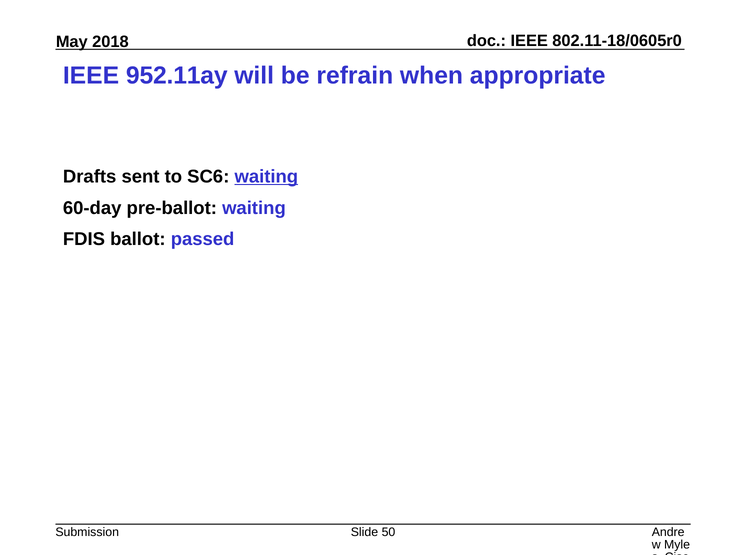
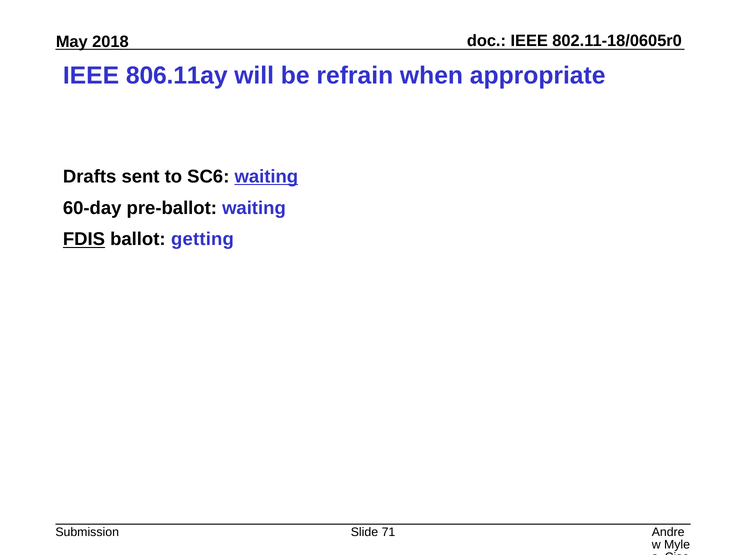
952.11ay: 952.11ay -> 806.11ay (177, 76)
FDIS underline: none -> present (84, 239)
passed: passed -> getting (202, 239)
50: 50 -> 71 (388, 532)
